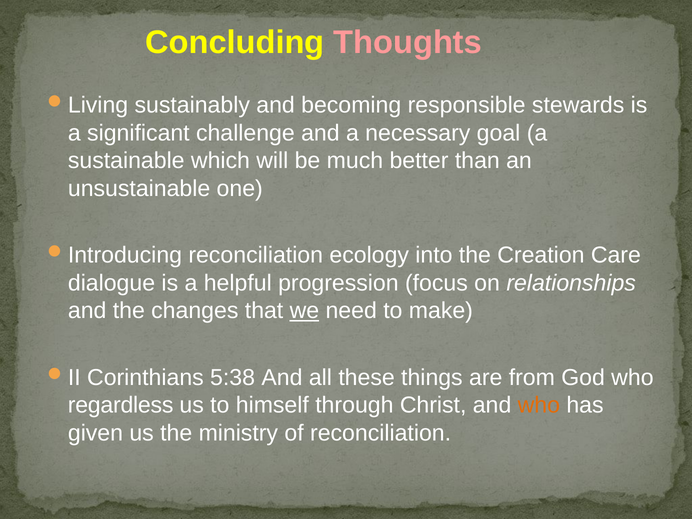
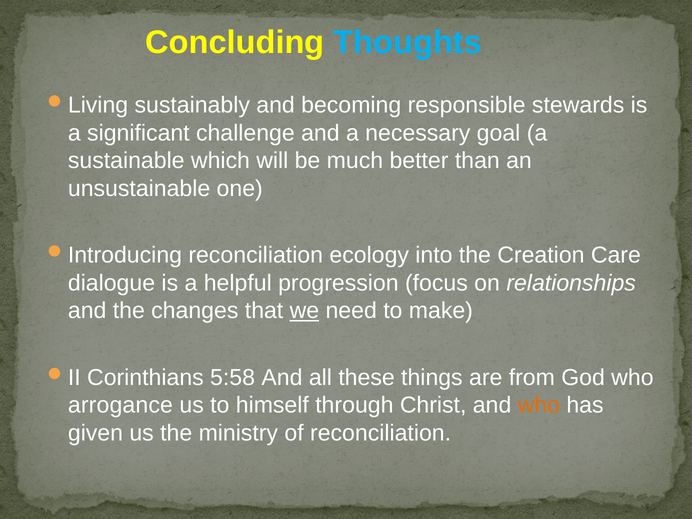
Thoughts colour: pink -> light blue (408, 43)
5:38: 5:38 -> 5:58 (233, 378)
regardless: regardless -> arrogance (120, 405)
